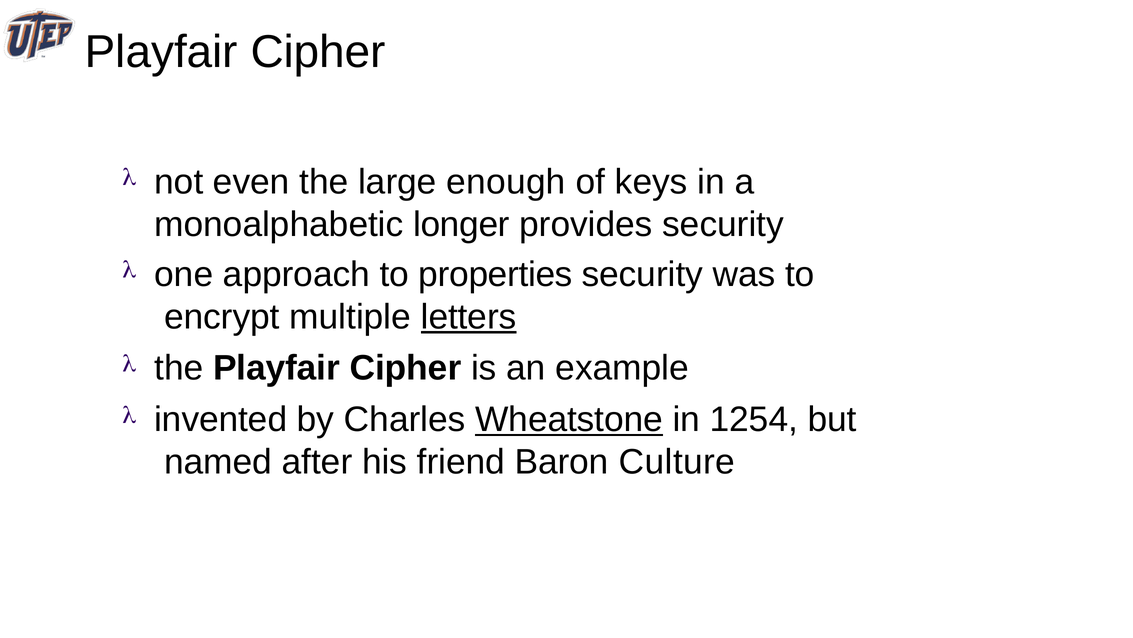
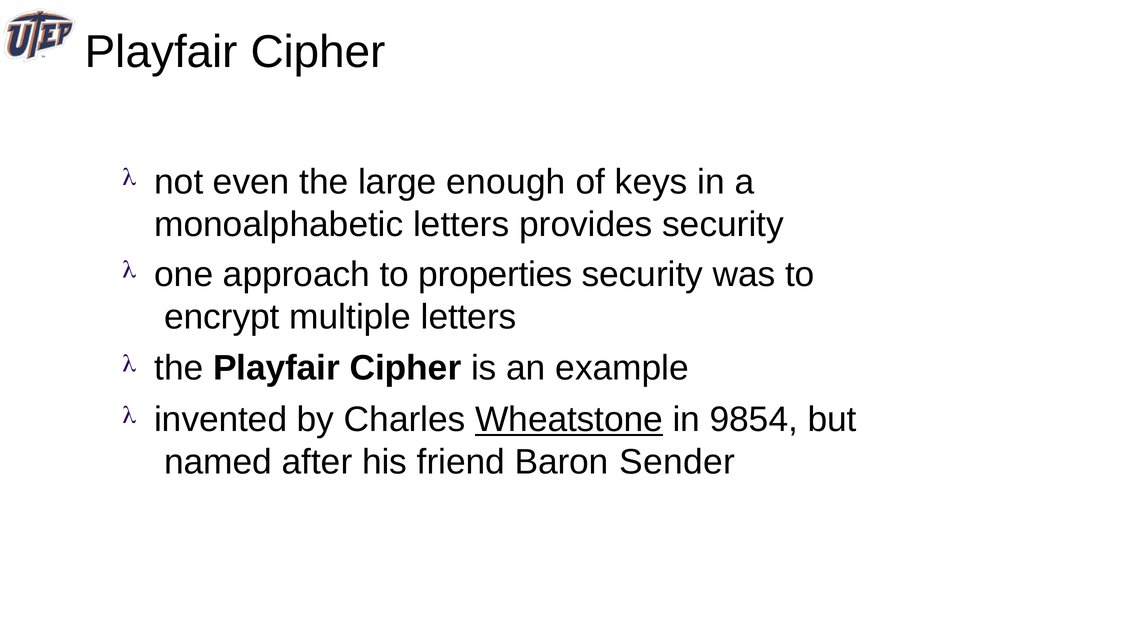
monoalphabetic longer: longer -> letters (461, 224)
letters underline: present -> none (469, 317)
1254: 1254 -> 9854 (754, 419)
Culture: Culture -> Sender (677, 462)
